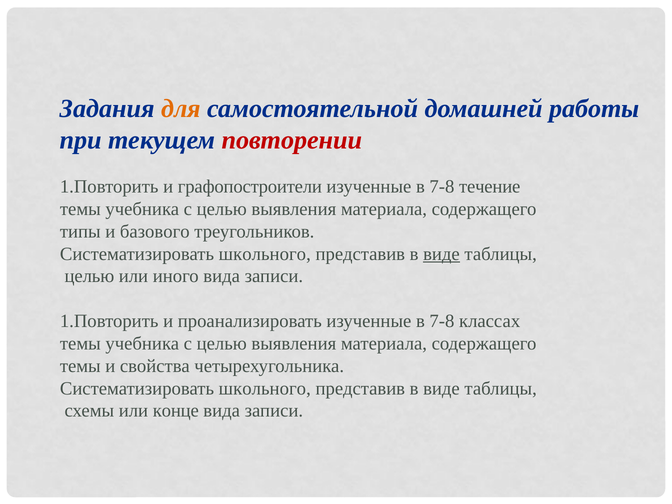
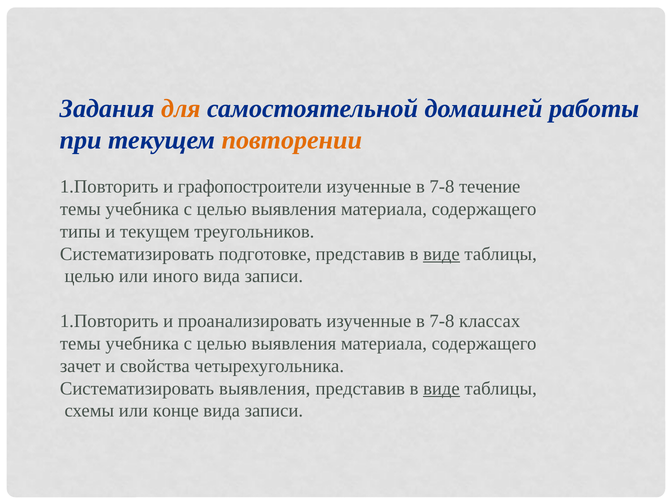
повторении colour: red -> orange (292, 140)
и базового: базового -> текущем (155, 231)
школьного: школьного -> подготовке (265, 254)
темы: темы -> зачет (80, 366)
школьного: школьного -> выявления (265, 388)
виде underline: none -> present (441, 388)
